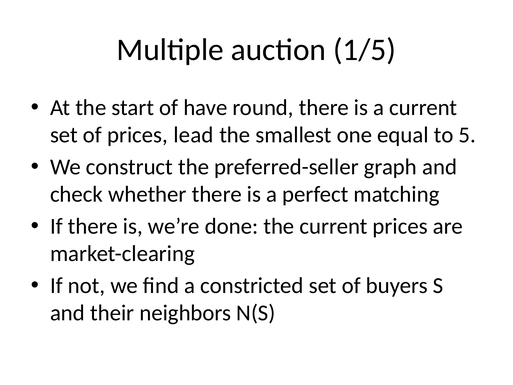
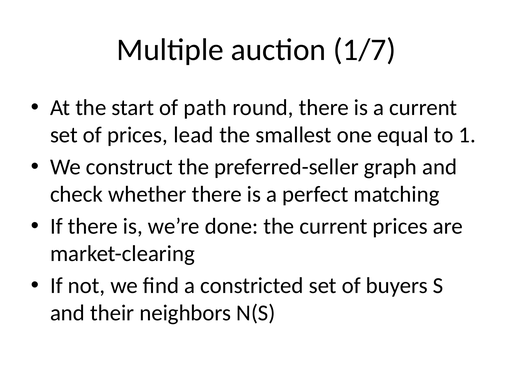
1/5: 1/5 -> 1/7 (364, 50)
have: have -> path (205, 108)
5: 5 -> 1 (467, 135)
